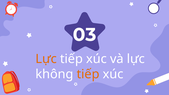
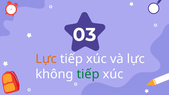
tiếp colour: orange -> green (88, 74)
